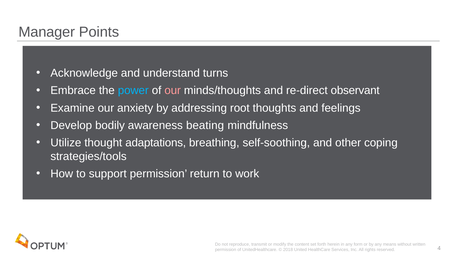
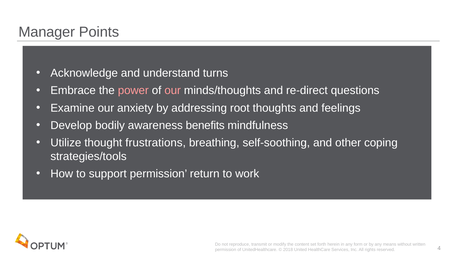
power colour: light blue -> pink (133, 91)
observant: observant -> questions (355, 91)
beating: beating -> benefits (205, 126)
adaptations: adaptations -> frustrations (156, 143)
